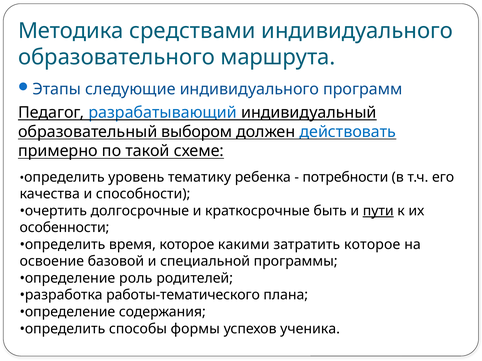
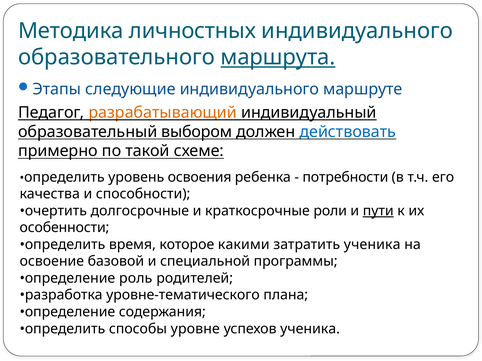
средствами: средствами -> личностных (193, 31)
маршрута underline: none -> present (278, 57)
программ: программ -> маршруте (363, 89)
разрабатывающий colour: blue -> orange (163, 113)
тематику: тематику -> освоения (200, 177)
быть: быть -> роли (330, 211)
затратить которое: которое -> ученика (372, 245)
работы-тематического: работы-тематического -> уровне-тематического (183, 295)
формы: формы -> уровне (195, 329)
